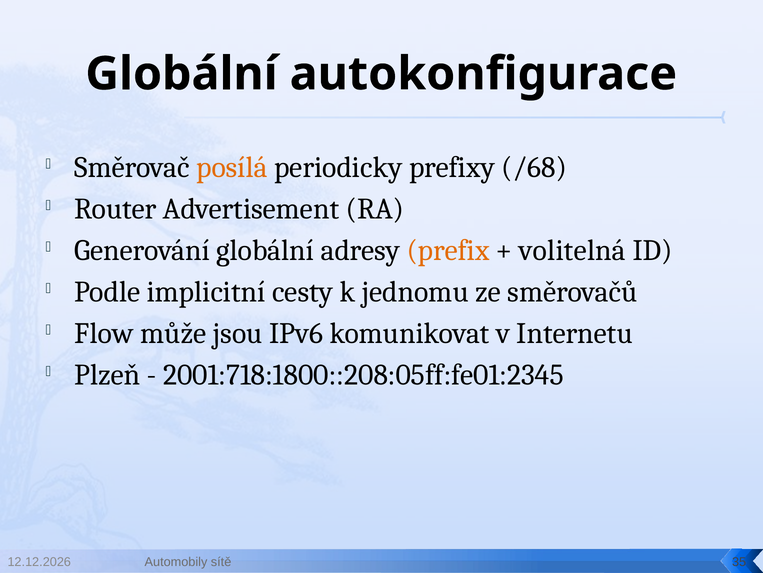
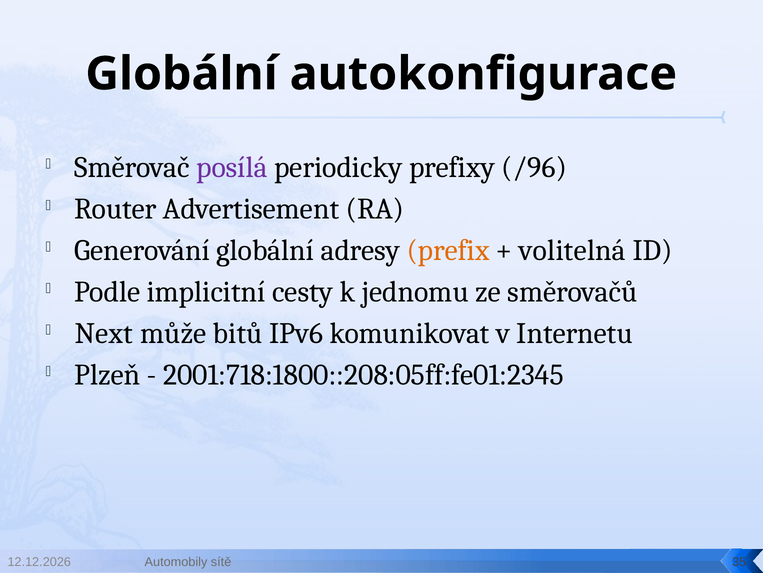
posílá colour: orange -> purple (232, 167)
/68: /68 -> /96 (534, 167)
Flow: Flow -> Next (104, 333)
jsou: jsou -> bitů (238, 333)
